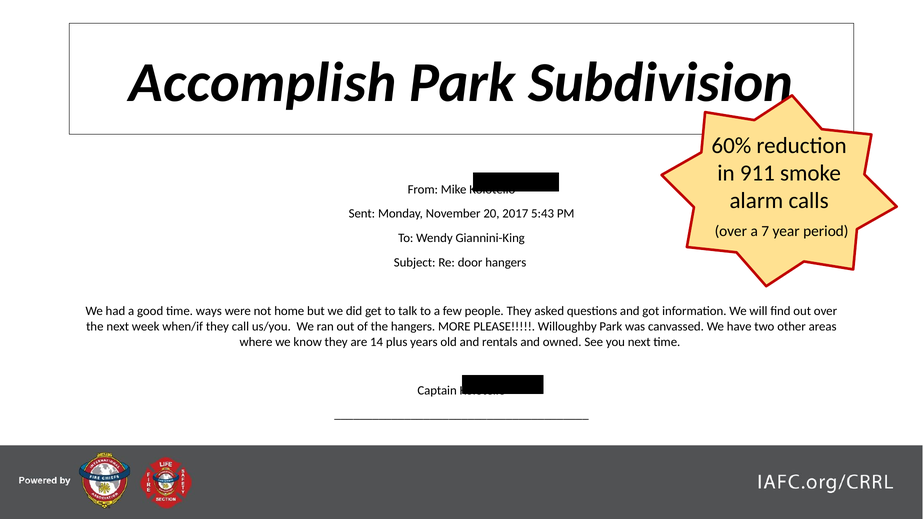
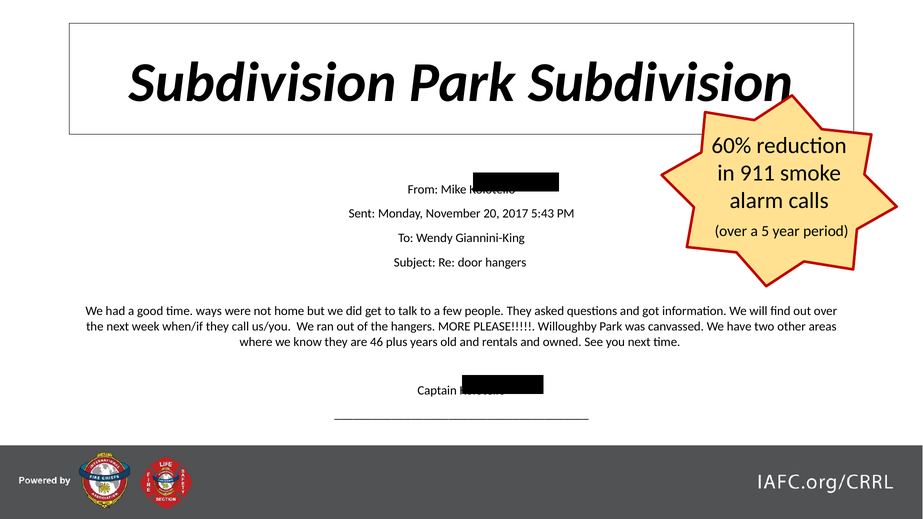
Accomplish: Accomplish -> Subdivision (263, 83)
7: 7 -> 5 (765, 231)
14: 14 -> 46 (377, 342)
